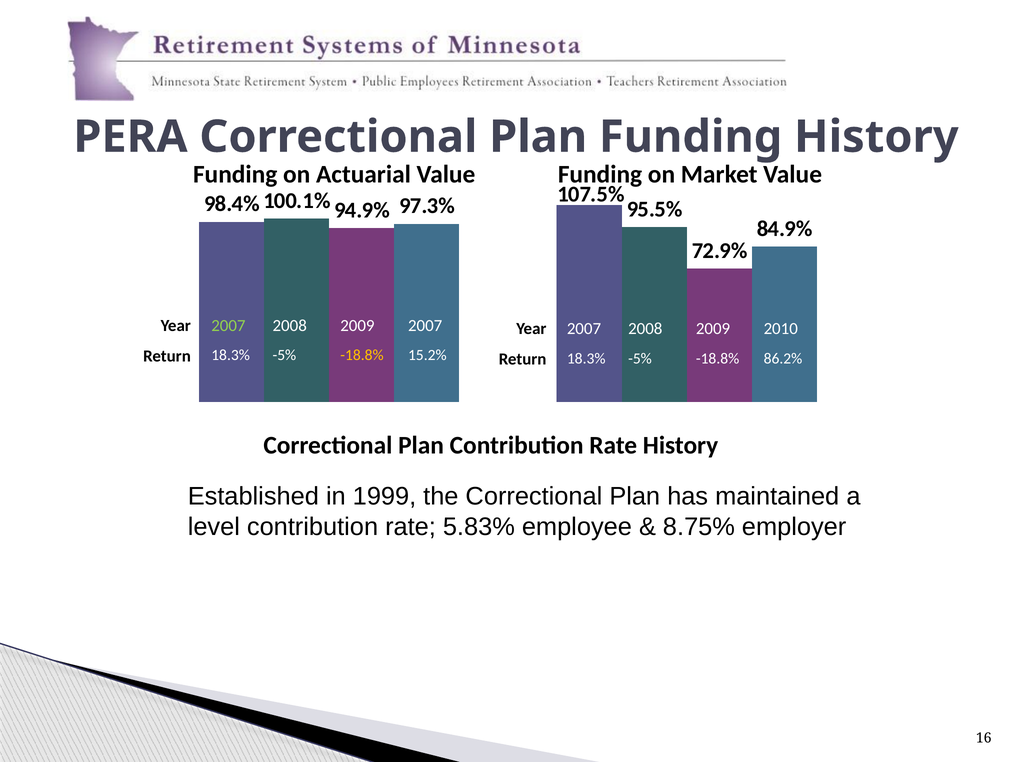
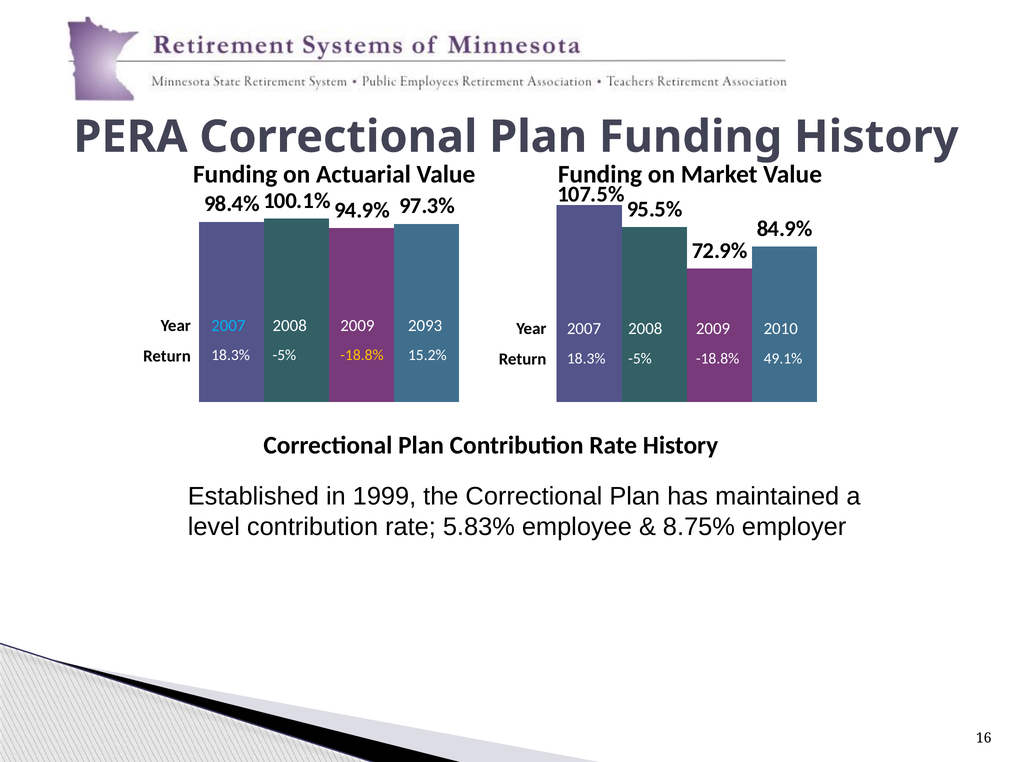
2007 colour: light green -> light blue (228, 325)
2009 2007: 2007 -> 2093 (425, 325)
86.2%: 86.2% -> 49.1% (783, 359)
